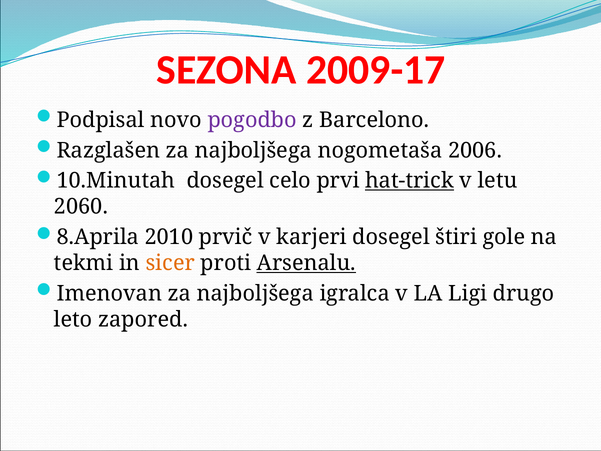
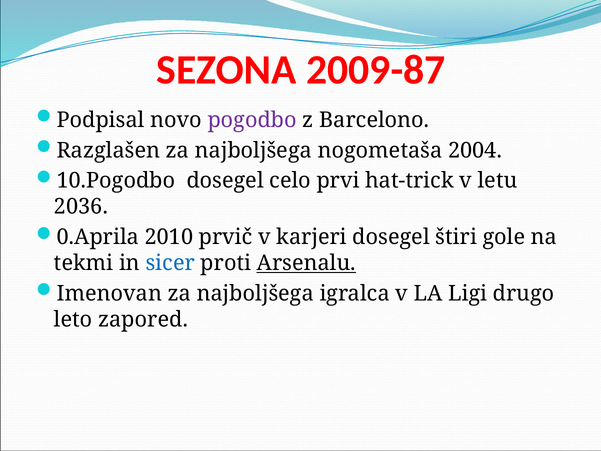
2009-17: 2009-17 -> 2009-87 (376, 70)
2006: 2006 -> 2004 (475, 150)
10.Minutah: 10.Minutah -> 10.Pogodbo (116, 181)
hat-trick underline: present -> none (410, 181)
2060: 2060 -> 2036 (81, 207)
8.Aprila: 8.Aprila -> 0.Aprila (98, 237)
sicer colour: orange -> blue (170, 263)
